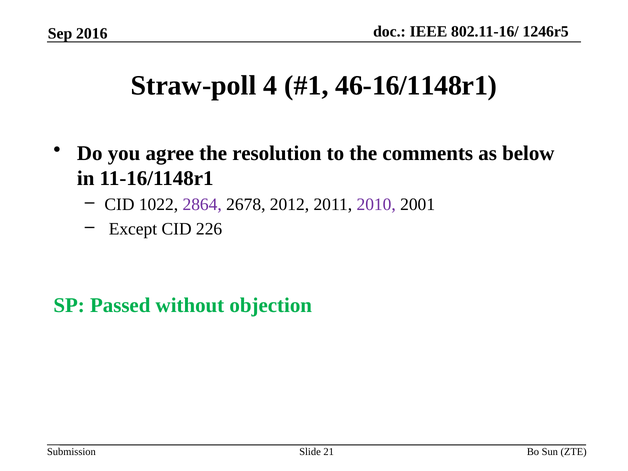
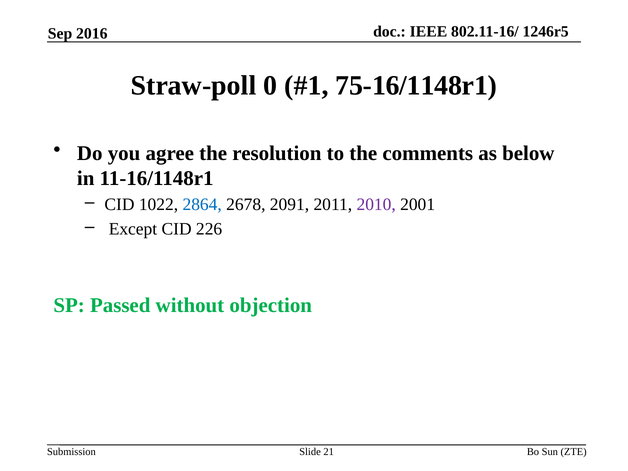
4: 4 -> 0 (270, 86)
46-16/1148r1: 46-16/1148r1 -> 75-16/1148r1 (416, 86)
2864 colour: purple -> blue (202, 205)
2012: 2012 -> 2091 (289, 205)
